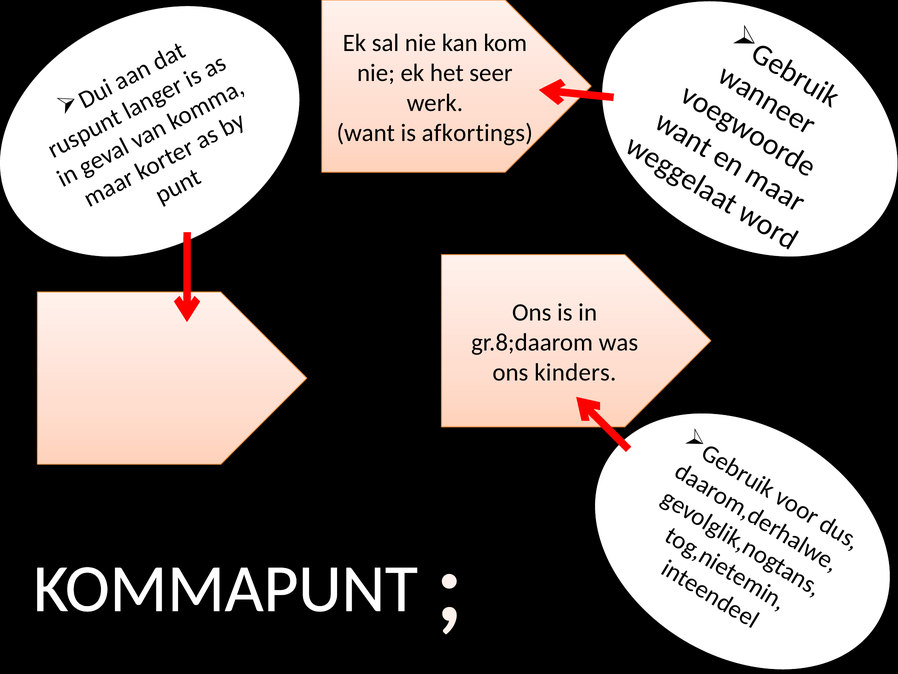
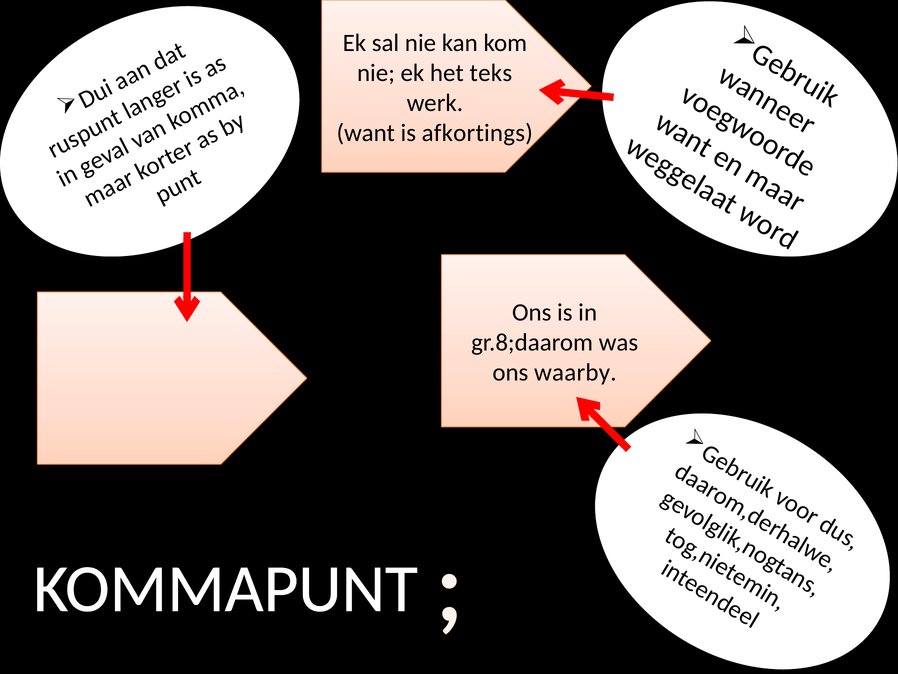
seer: seer -> teks (491, 73)
kinders: kinders -> waarby (575, 372)
